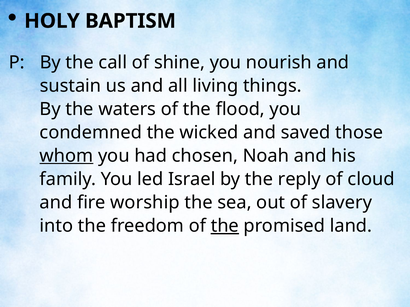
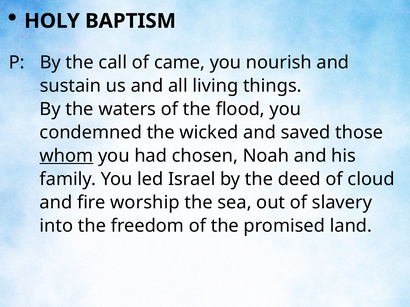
shine: shine -> came (180, 62)
reply: reply -> deed (299, 179)
the underline: present -> none (225, 226)
